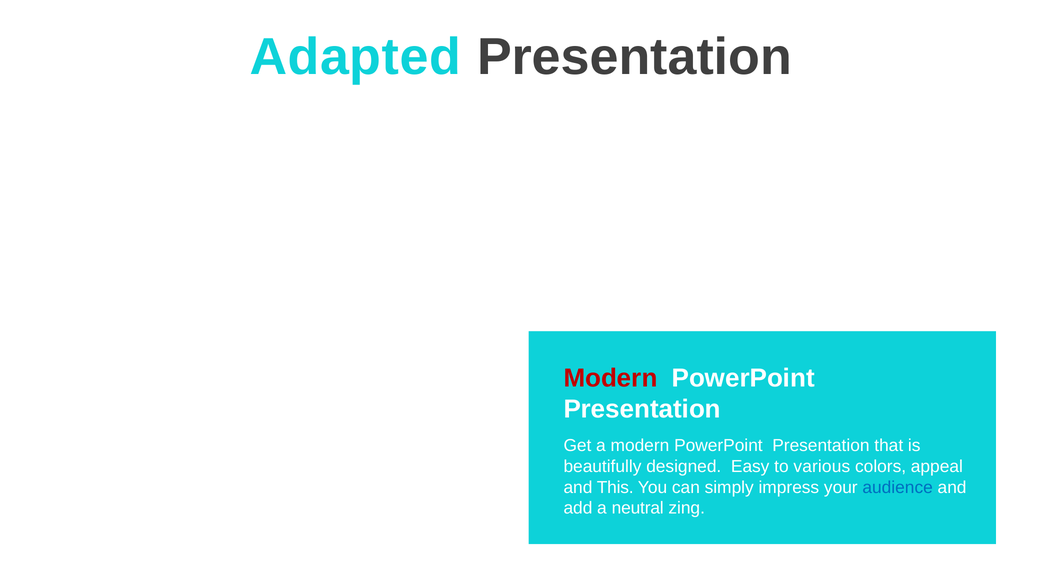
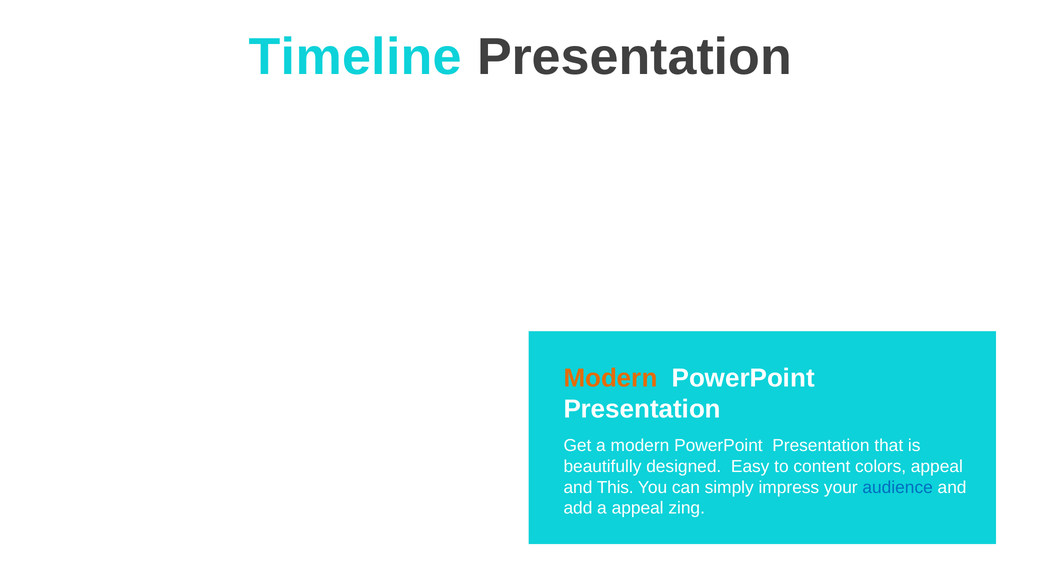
Adapted: Adapted -> Timeline (355, 57)
Modern colour: red -> orange (610, 378)
various: various -> content (822, 467)
a neutral: neutral -> appeal (638, 509)
